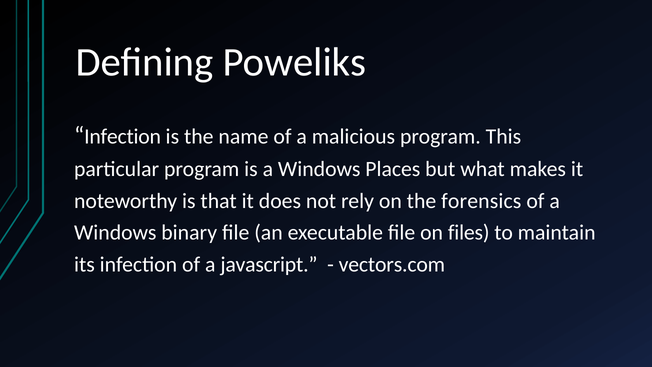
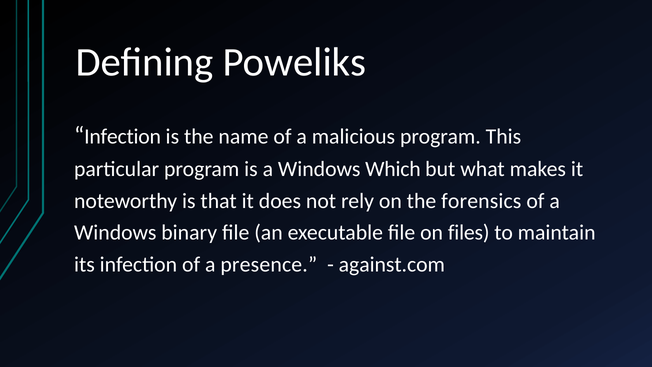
Places: Places -> Which (393, 169)
javascript: javascript -> presence (269, 265)
vectors.com: vectors.com -> against.com (392, 265)
